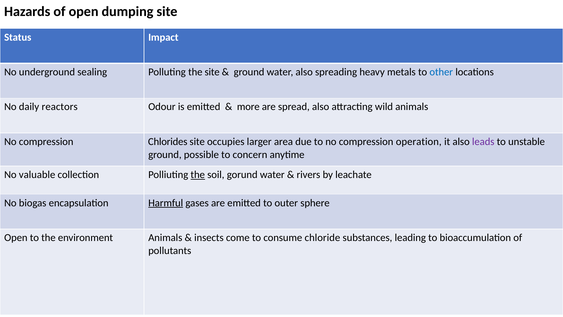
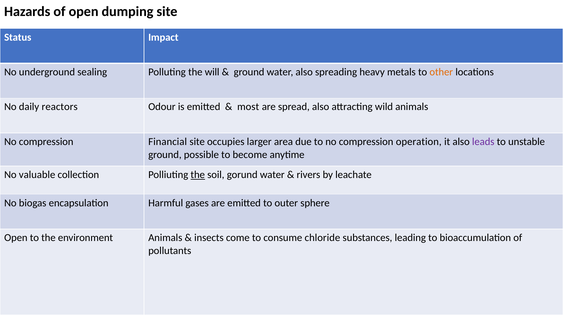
the site: site -> will (212, 72)
other colour: blue -> orange (441, 72)
more: more -> most (248, 107)
Chlorides: Chlorides -> Financial (168, 141)
concern: concern -> become (250, 154)
Harmful underline: present -> none (166, 203)
